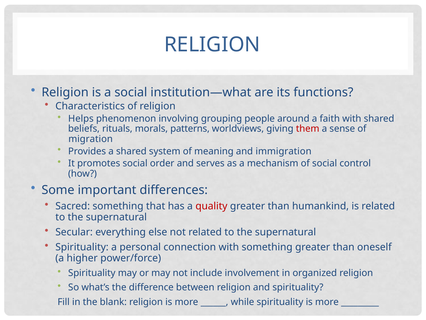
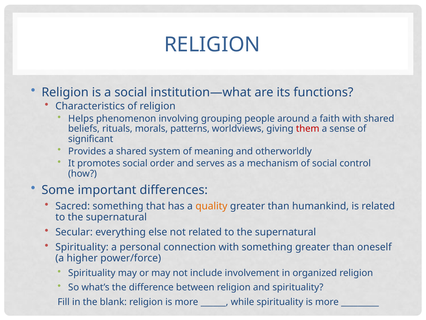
migration: migration -> significant (91, 139)
immigration: immigration -> otherworldly (284, 151)
quality colour: red -> orange (211, 206)
